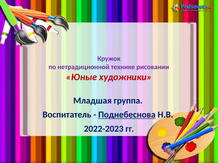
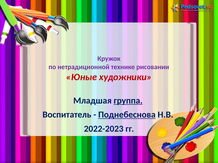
группа underline: none -> present (128, 101)
